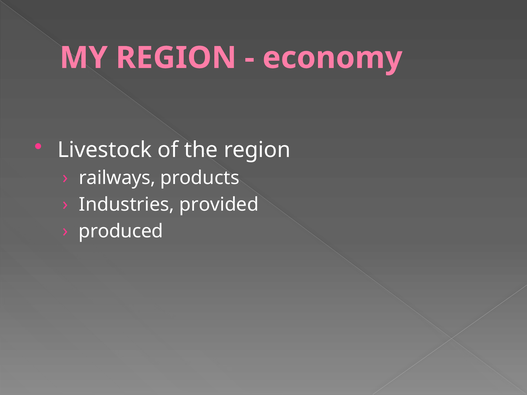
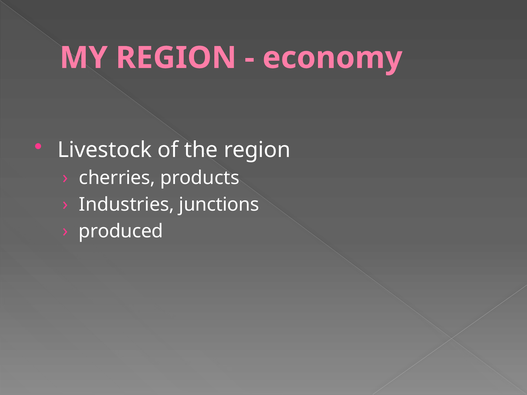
railways: railways -> cherries (117, 178)
provided: provided -> junctions (219, 205)
